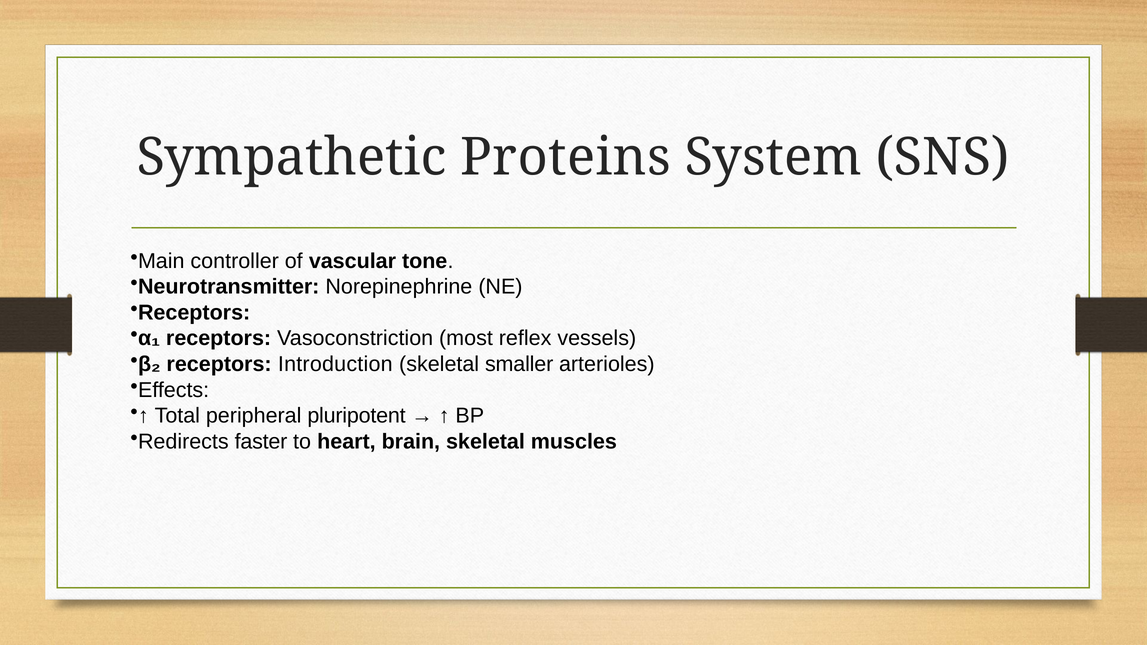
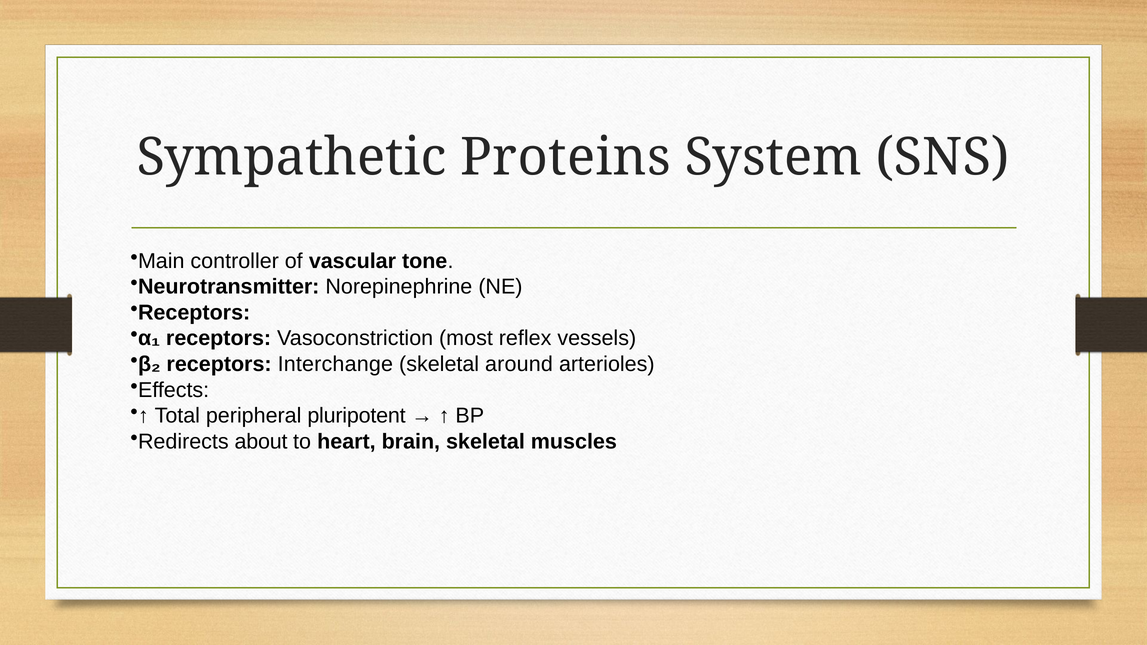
Introduction: Introduction -> Interchange (335, 364)
smaller: smaller -> around (519, 364)
faster: faster -> about (261, 442)
